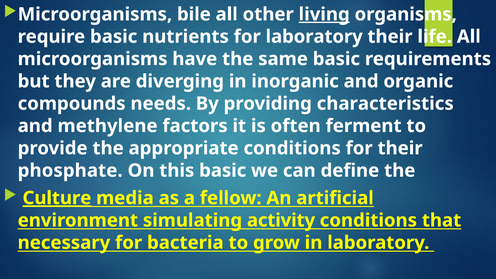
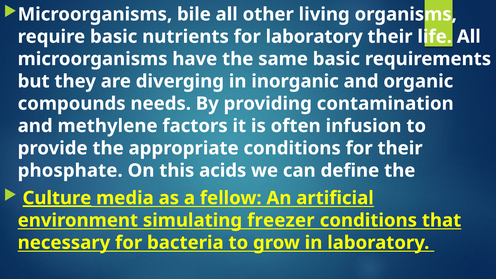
living underline: present -> none (324, 14)
characteristics: characteristics -> contamination (385, 104)
ferment: ferment -> infusion (364, 126)
this basic: basic -> acids (223, 171)
activity: activity -> freezer (281, 220)
